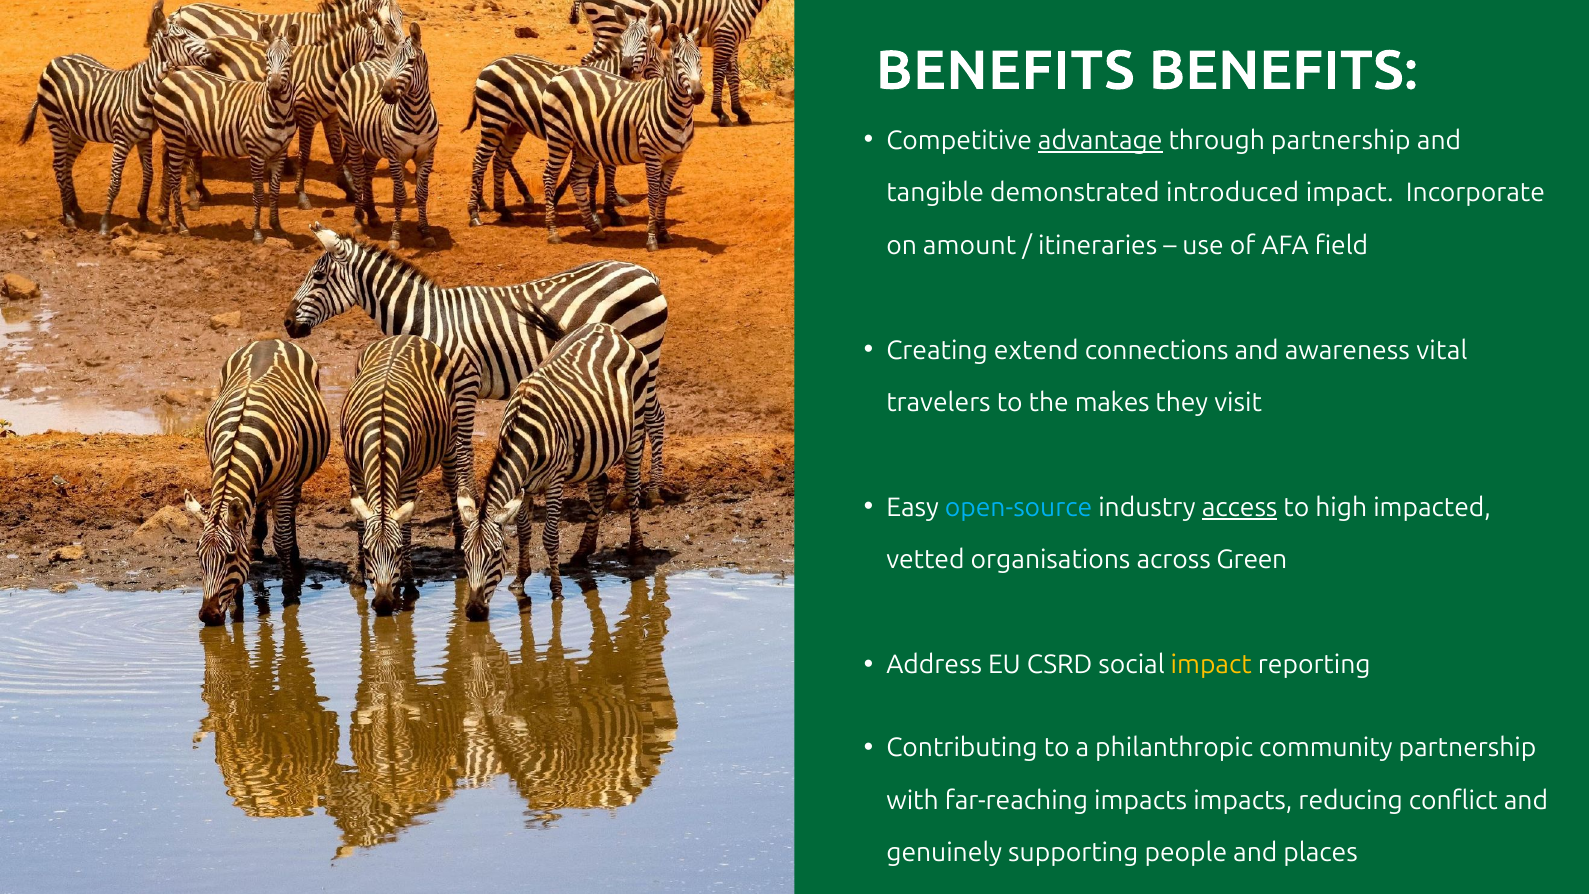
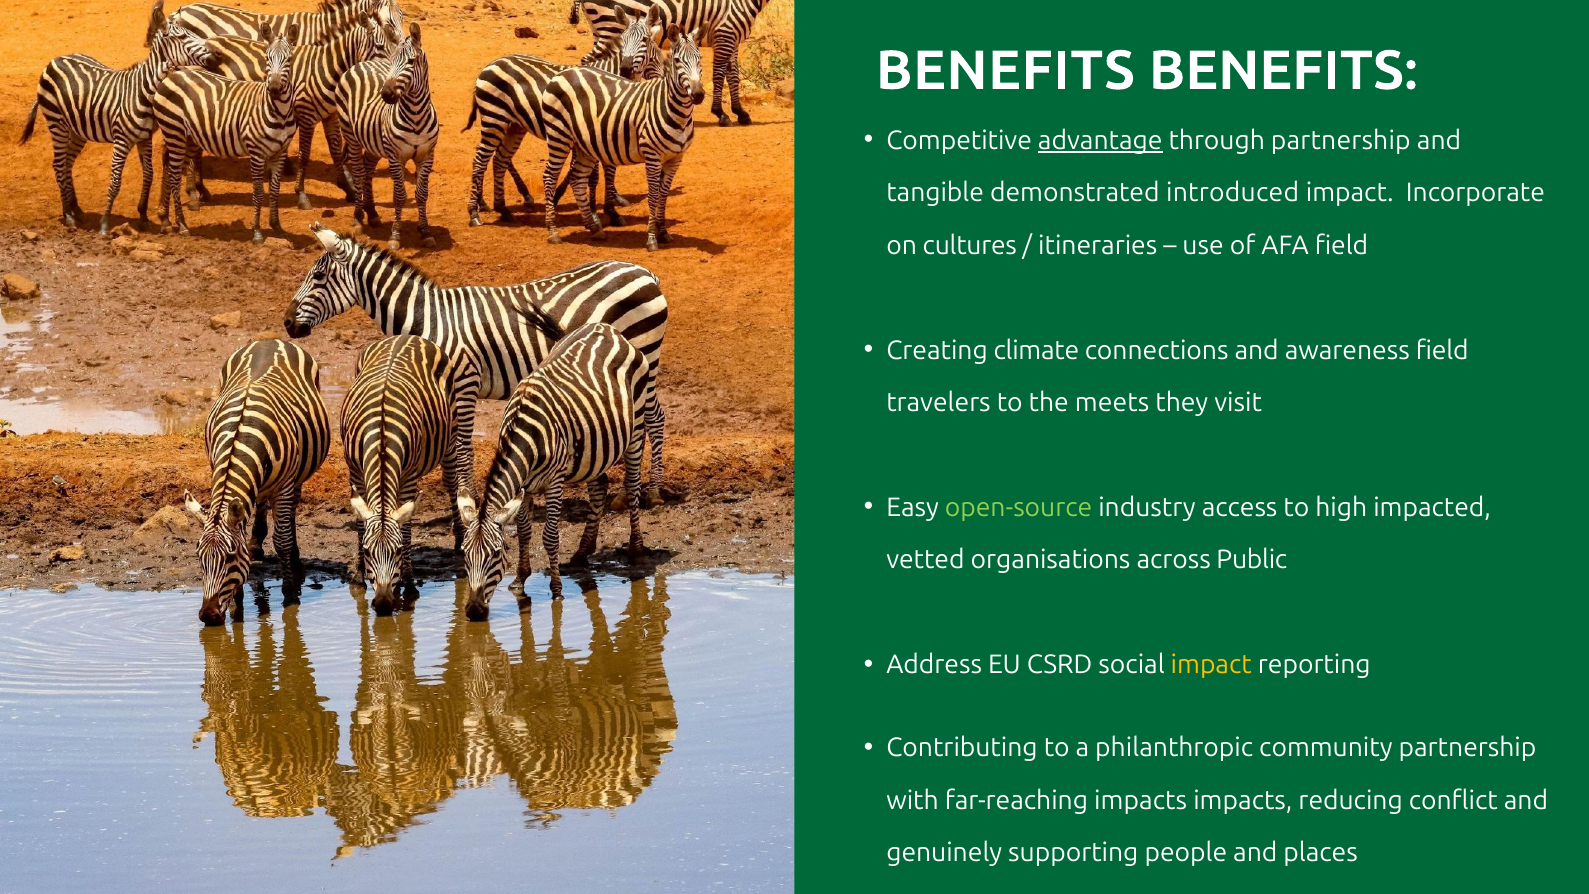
amount: amount -> cultures (970, 245)
extend: extend -> climate (1036, 350)
awareness vital: vital -> field (1442, 350)
makes: makes -> meets (1112, 403)
open-source colour: light blue -> light green (1019, 508)
access underline: present -> none (1240, 508)
Green: Green -> Public (1252, 560)
